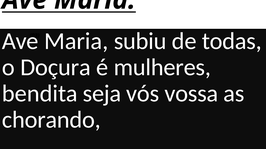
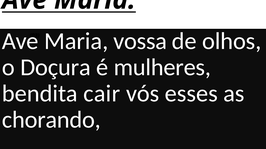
subiu: subiu -> vossa (140, 41)
todas: todas -> olhos (232, 41)
seja: seja -> cair (102, 94)
vossa: vossa -> esses (191, 94)
